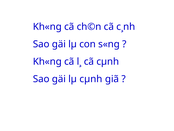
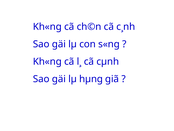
lµ cµnh: cµnh -> hµng (91, 79)
